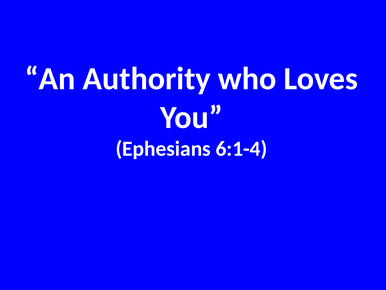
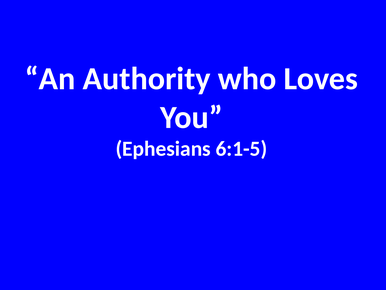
6:1-4: 6:1-4 -> 6:1-5 (241, 149)
